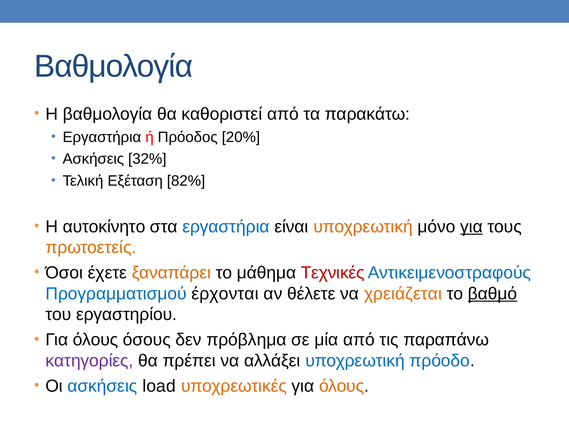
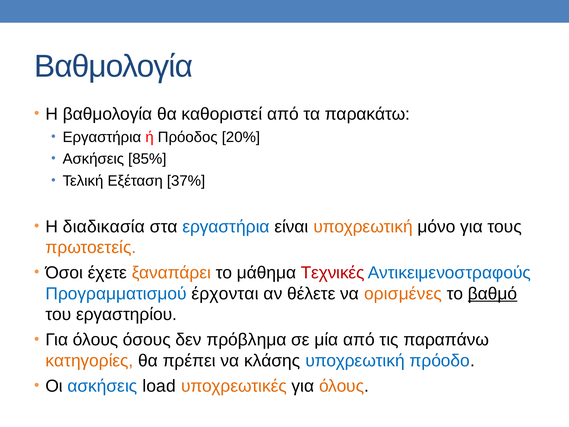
32%: 32% -> 85% (147, 159)
82%: 82% -> 37% (186, 181)
αυτοκίνητο: αυτοκίνητο -> διαδικασία (104, 227)
για underline: present -> none (472, 227)
χρειάζεται: χρειάζεται -> ορισμένες (403, 294)
κατηγορίες colour: purple -> orange (89, 361)
αλλάξει: αλλάξει -> κλάσης (272, 361)
